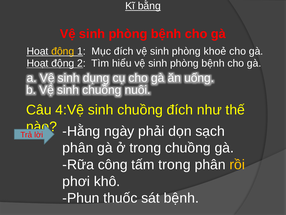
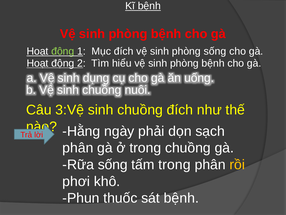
Kĩ bằng: bằng -> bệnh (149, 6)
động colour: yellow -> light green (63, 51)
phòng khoẻ: khoẻ -> sống (215, 51)
4:Vệ: 4:Vệ -> 3:Vệ (70, 110)
Rữa công: công -> sống (113, 164)
